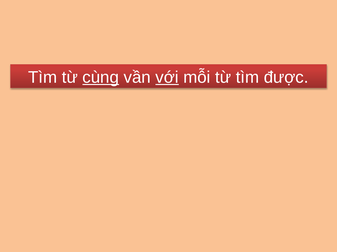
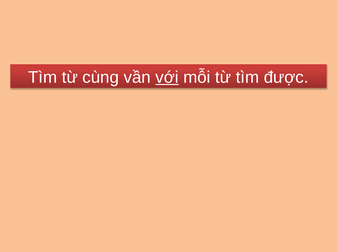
cùng underline: present -> none (101, 78)
